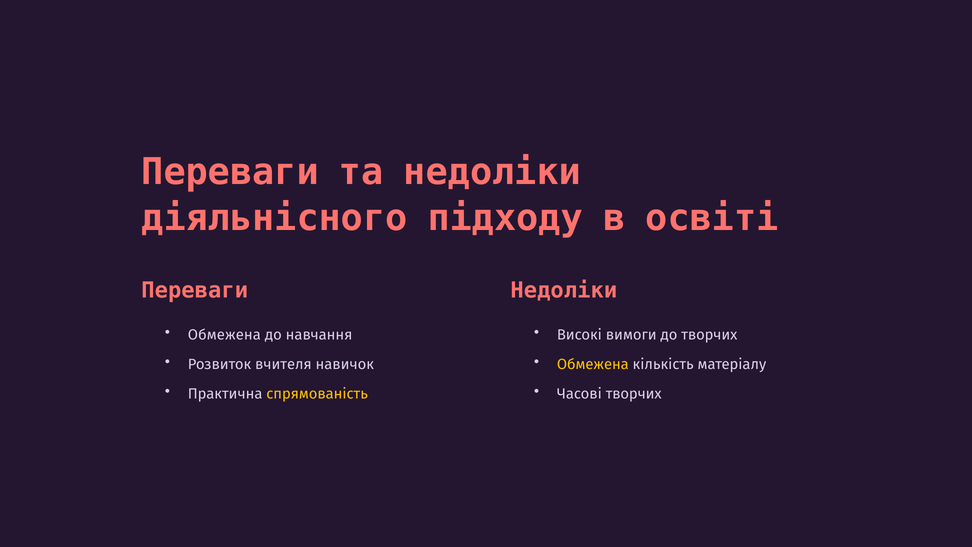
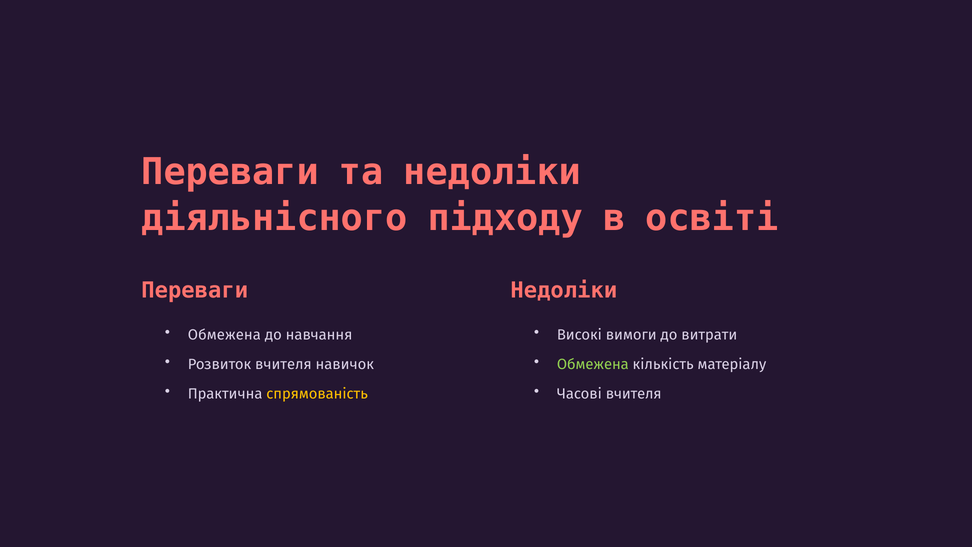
до творчих: творчих -> витрати (709, 335)
Обмежена colour: yellow -> light green (593, 364)
Часові творчих: творчих -> вчителя (634, 394)
